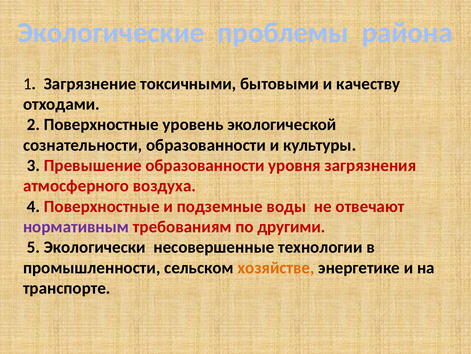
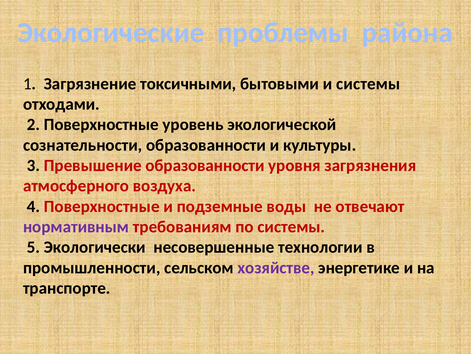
и качеству: качеству -> системы (368, 84)
по другими: другими -> системы (291, 226)
хозяйстве colour: orange -> purple (276, 267)
